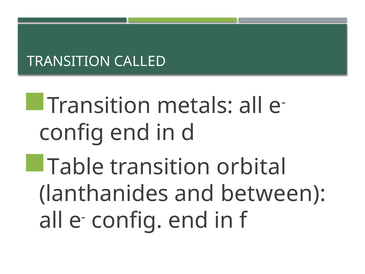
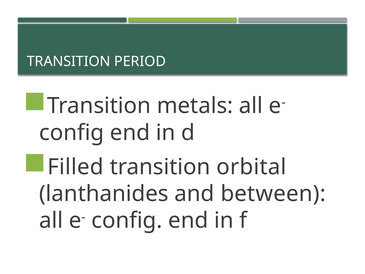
CALLED: CALLED -> PERIOD (140, 61)
Table: Table -> Filled (76, 167)
